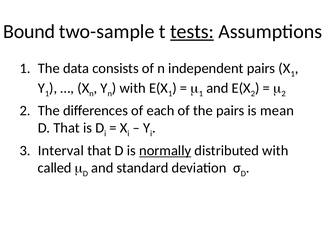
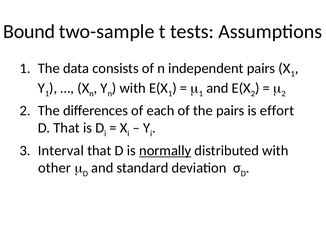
tests underline: present -> none (192, 32)
mean: mean -> effort (277, 111)
called: called -> other (54, 168)
